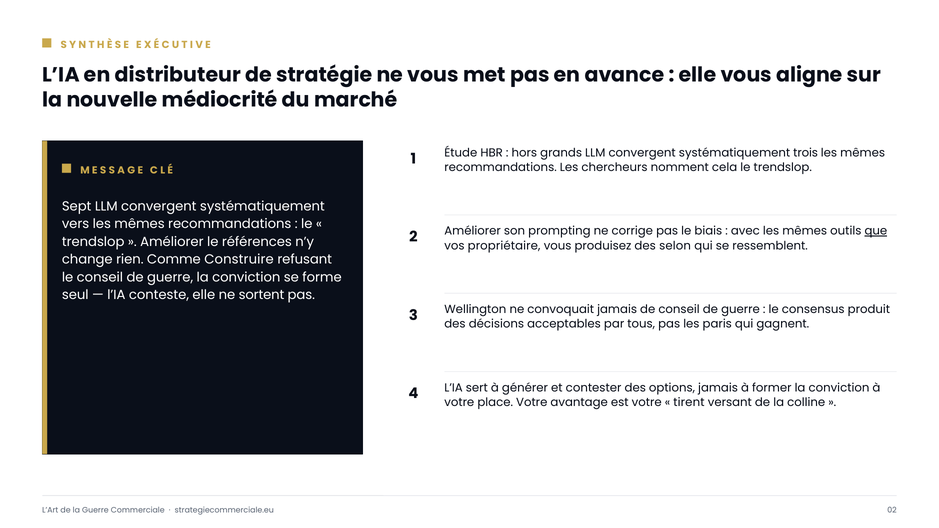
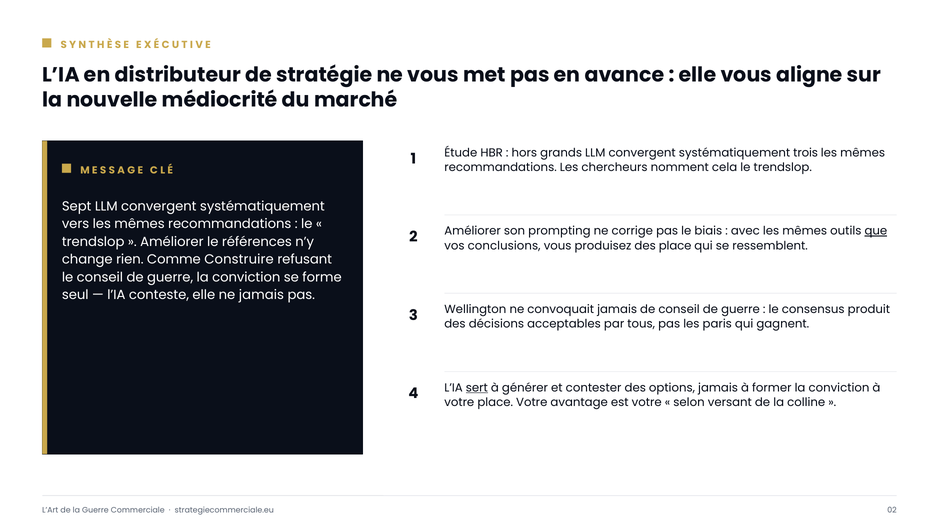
propriétaire: propriétaire -> conclusions (504, 246)
des selon: selon -> place (675, 246)
ne sortent: sortent -> jamais (261, 295)
sert underline: none -> present (477, 388)
tirent: tirent -> selon (689, 402)
